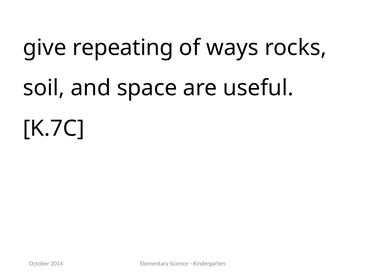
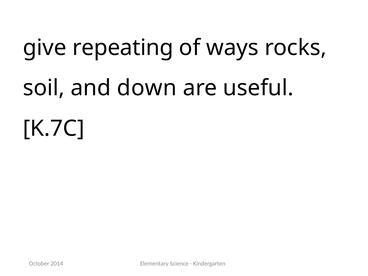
space: space -> down (147, 88)
